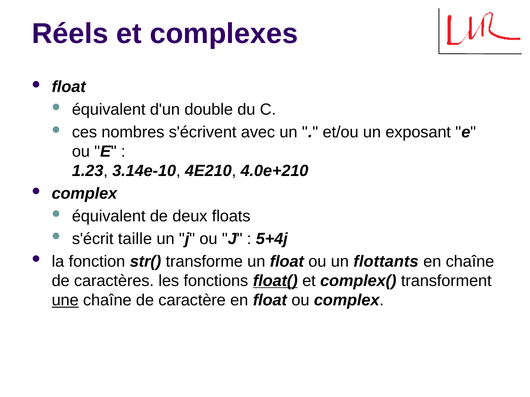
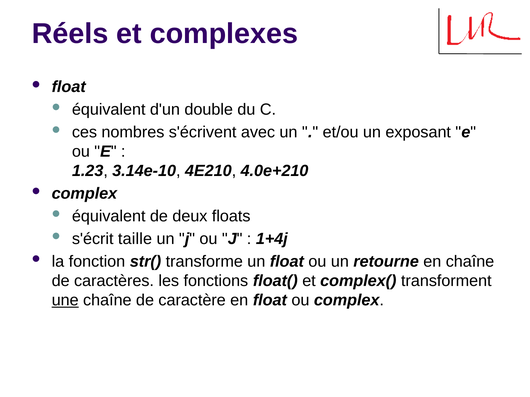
5+4j: 5+4j -> 1+4j (272, 239)
flottants: flottants -> retourne (386, 262)
float( underline: present -> none (275, 281)
